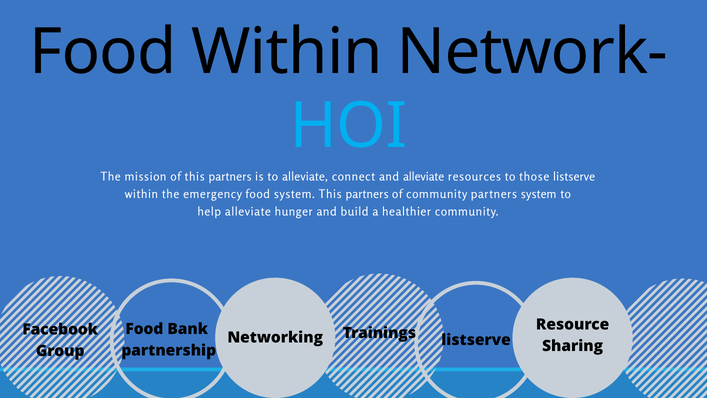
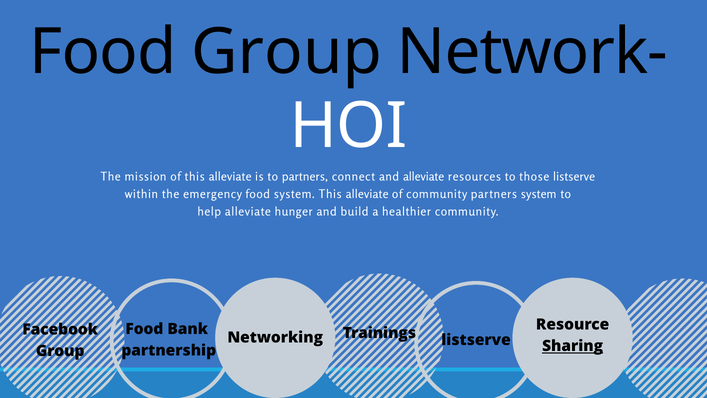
Food Within: Within -> Group (287, 52)
HOI colour: light blue -> white (348, 126)
of this partners: partners -> alleviate (230, 177)
to alleviate: alleviate -> partners (305, 177)
system This partners: partners -> alleviate (367, 194)
Sharing underline: none -> present (573, 346)
